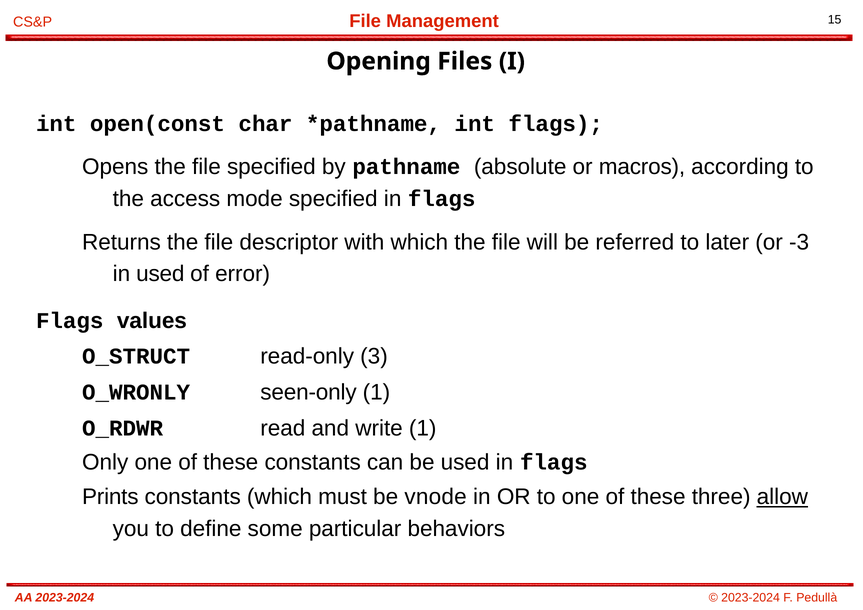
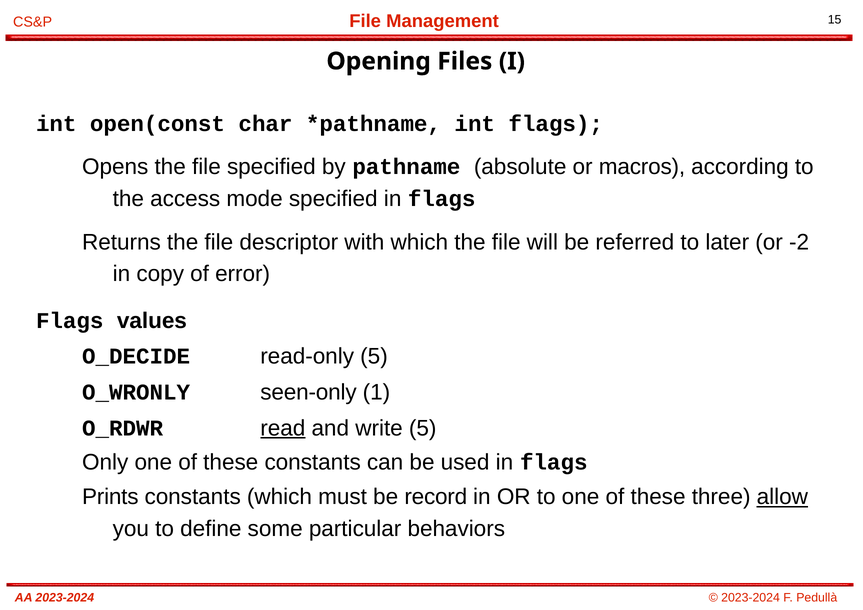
-3: -3 -> -2 (799, 242)
in used: used -> copy (160, 274)
O_STRUCT: O_STRUCT -> O_DECIDE (136, 357)
read-only 3: 3 -> 5 (374, 357)
read underline: none -> present (283, 428)
write 1: 1 -> 5 (423, 428)
vnode: vnode -> record (436, 497)
